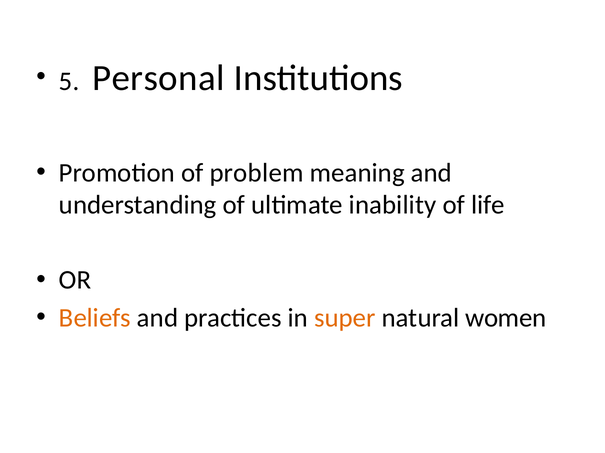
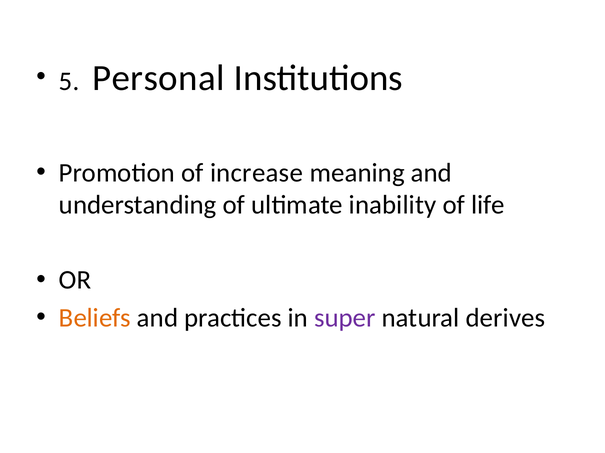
problem: problem -> increase (257, 173)
super colour: orange -> purple (345, 318)
women: women -> derives (506, 318)
